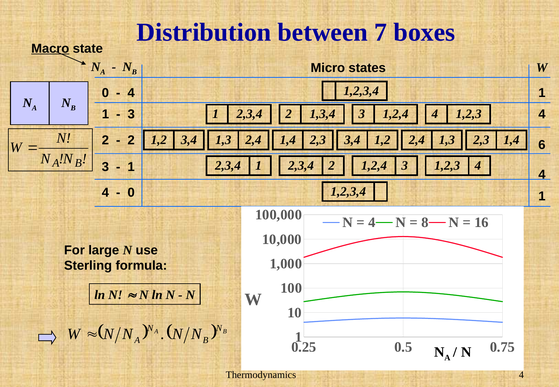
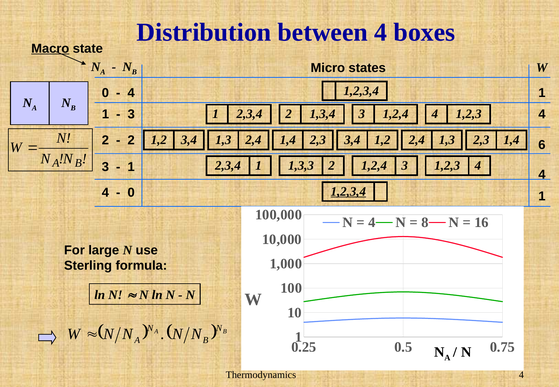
between 7: 7 -> 4 (381, 32)
1 2,3,4: 2,3,4 -> 1,3,3 (301, 166)
1,2,3,4 underline: none -> present (348, 191)
